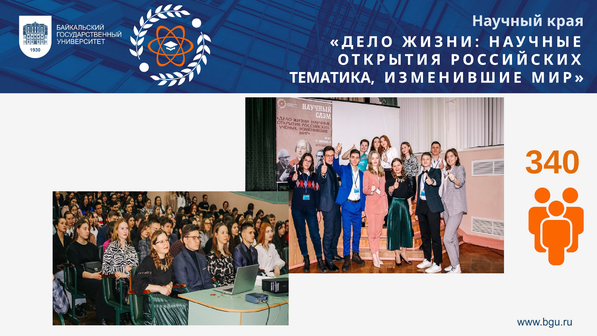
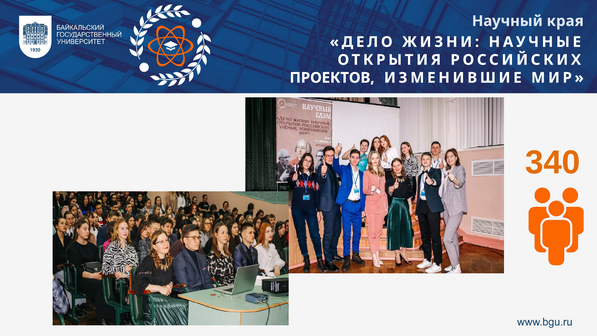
ТЕМАТИКА: ТЕМАТИКА -> ПРОЕКТОВ (332, 78)
